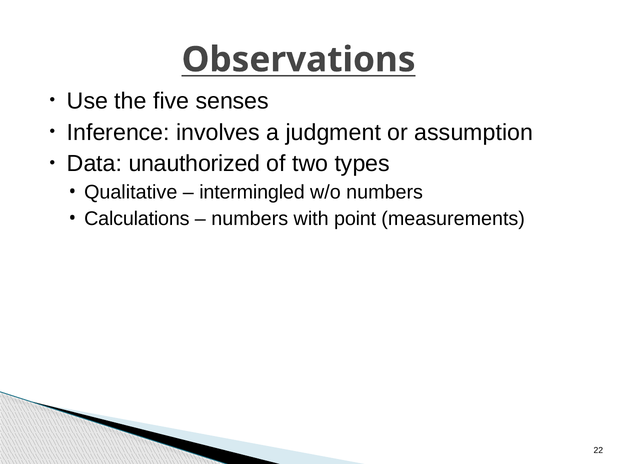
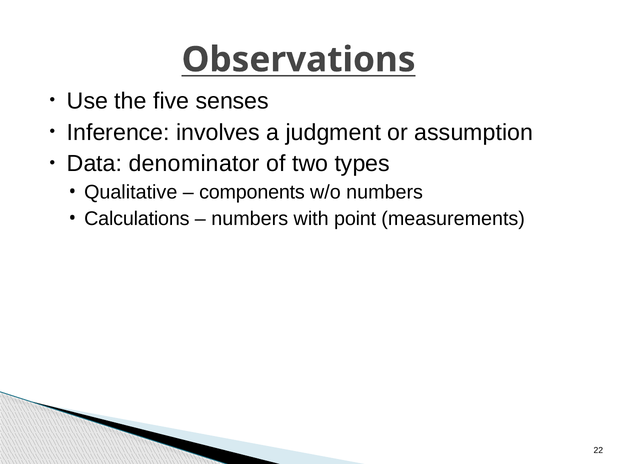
unauthorized: unauthorized -> denominator (194, 164)
intermingled: intermingled -> components (252, 192)
